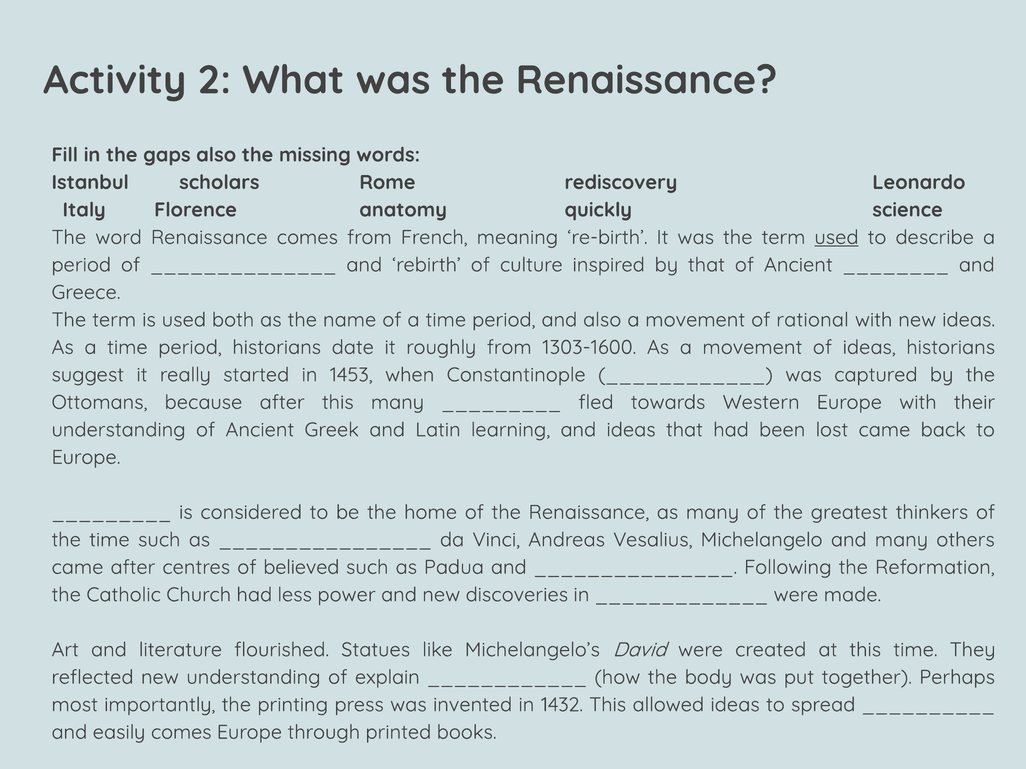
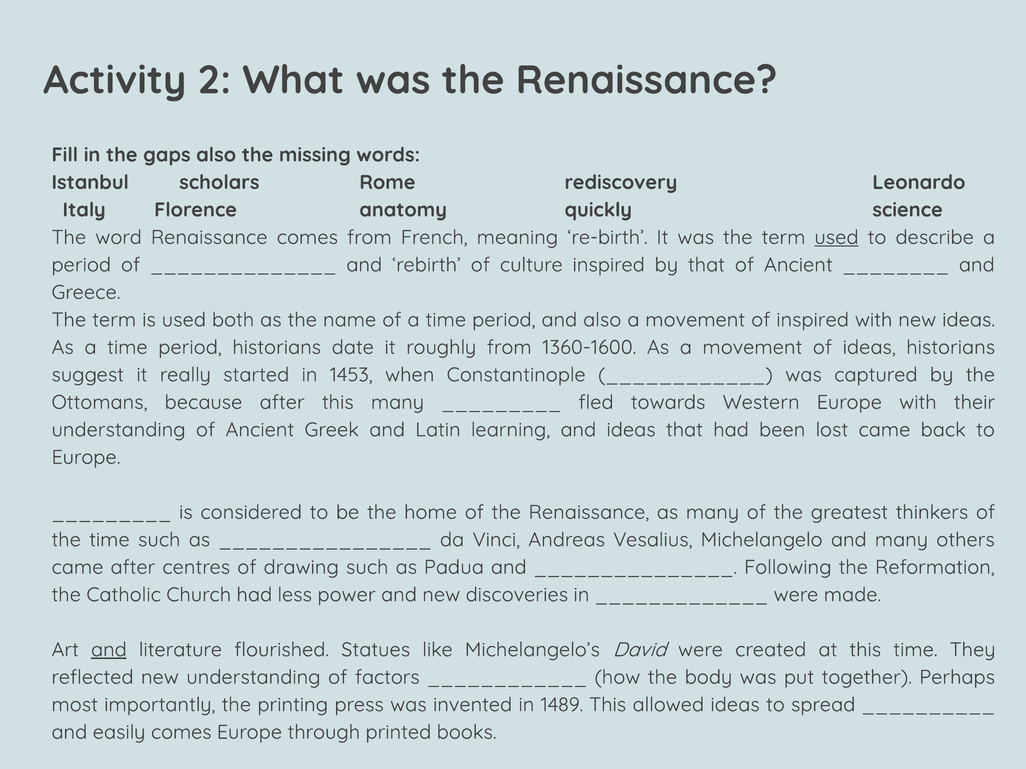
of rational: rational -> inspired (813, 320)
1303-1600: 1303-1600 -> 1360-1600 (589, 348)
believed: believed -> drawing (301, 568)
and underline: none -> present (109, 650)
explain: explain -> factors (387, 678)
1432: 1432 -> 1489 (562, 705)
